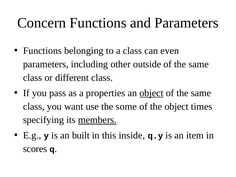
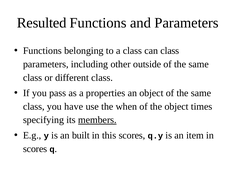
Concern: Concern -> Resulted (42, 23)
can even: even -> class (170, 51)
object underline: present -> none (151, 93)
want: want -> have (74, 106)
some: some -> when (126, 106)
this inside: inside -> scores (132, 135)
